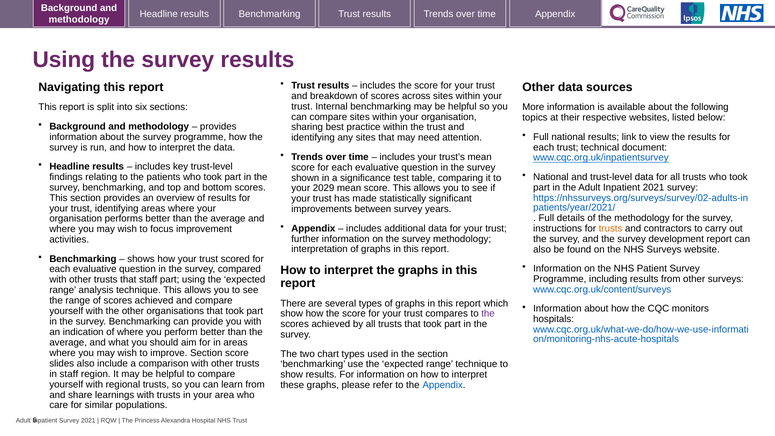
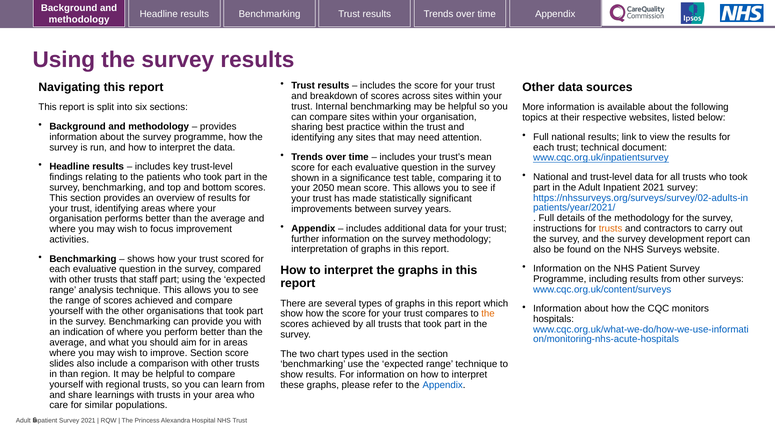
2029: 2029 -> 2050 (324, 188)
the colour: purple -> orange (488, 314)
in staff: staff -> than (69, 374)
